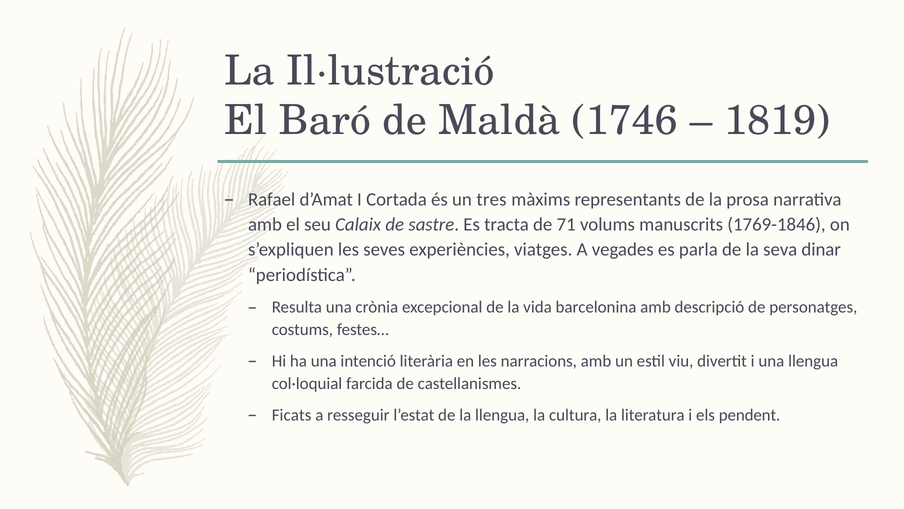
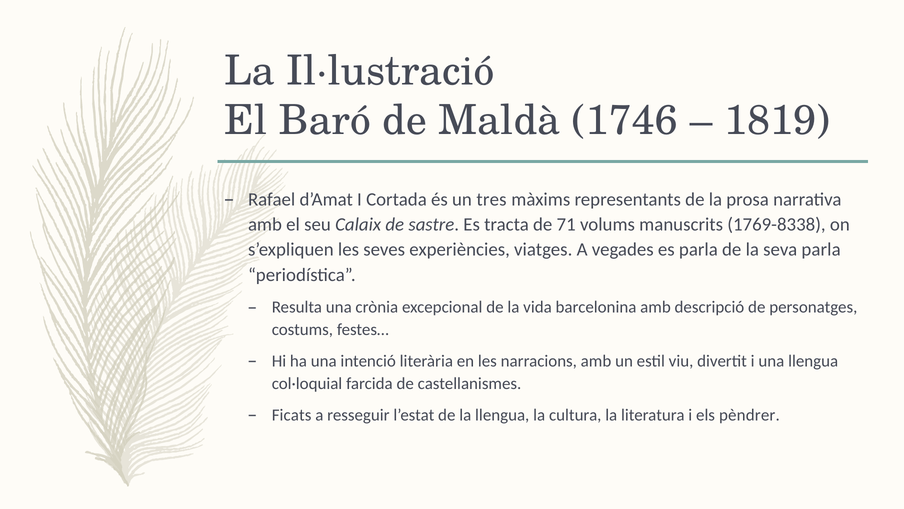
1769-1846: 1769-1846 -> 1769-8338 (776, 224)
seva dinar: dinar -> parla (821, 249)
pendent: pendent -> pèndrer (749, 415)
